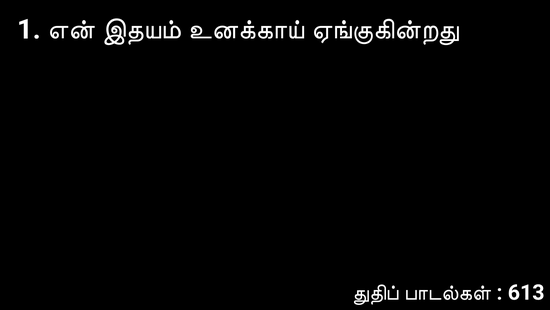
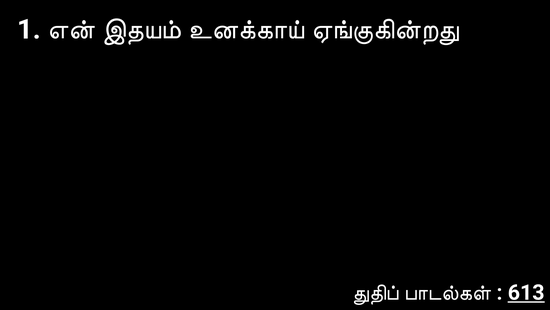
613 underline: none -> present (526, 292)
